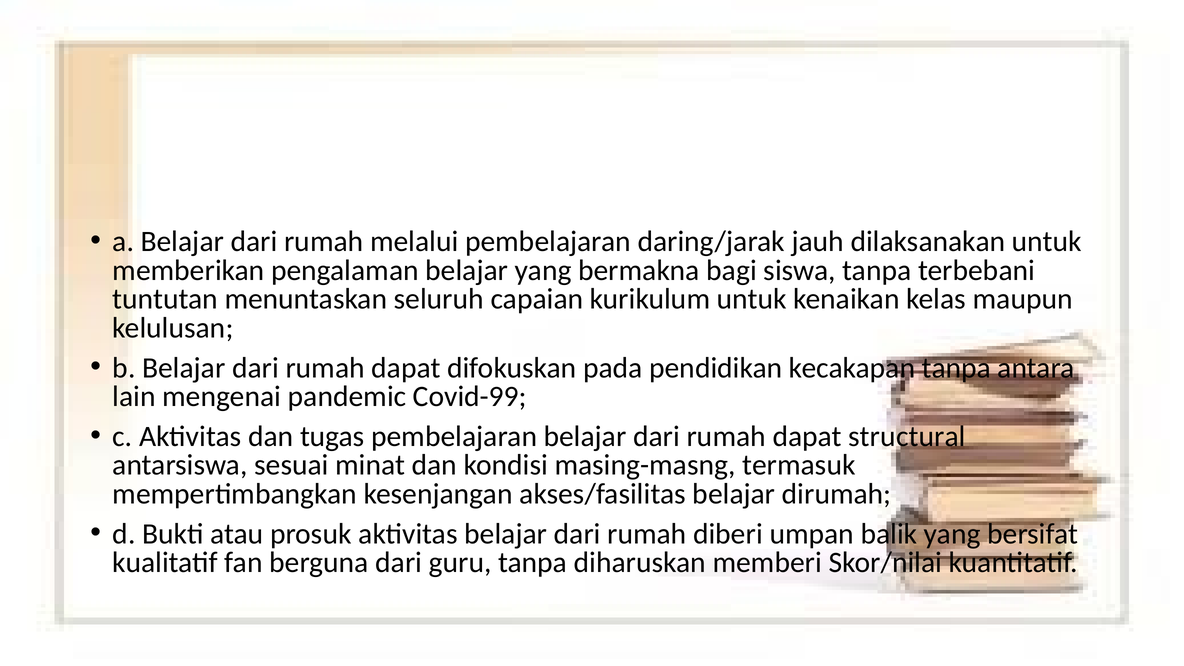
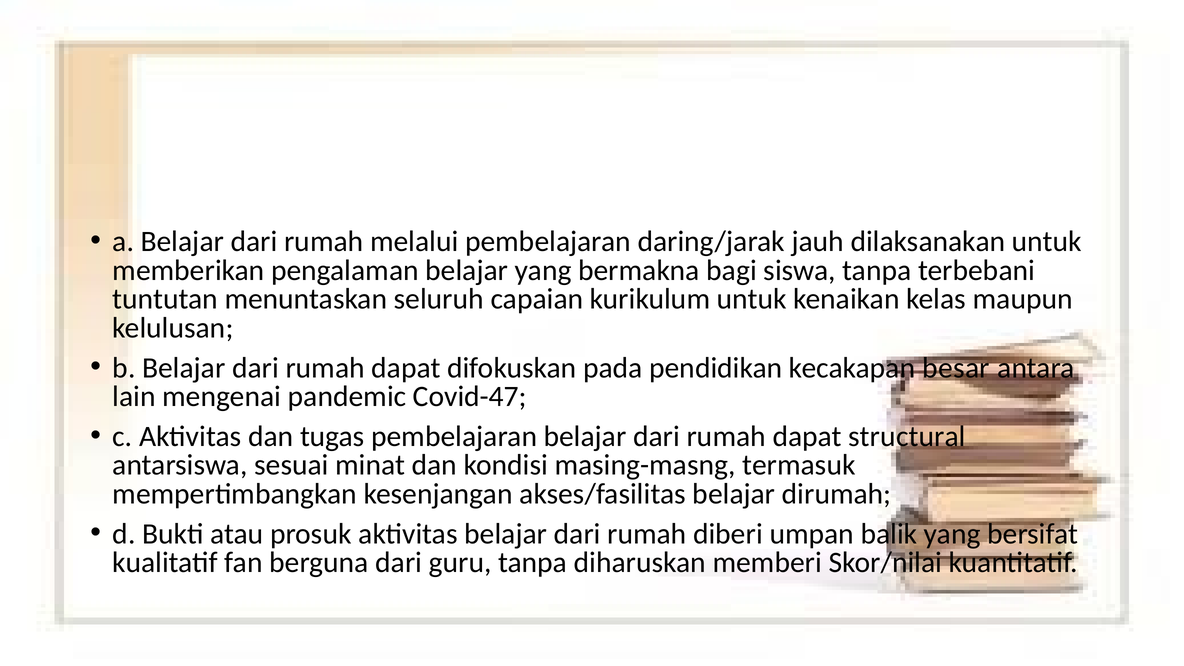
kecakapan tanpa: tanpa -> besar (956, 368)
Covid-99: Covid-99 -> Covid-47 (470, 397)
